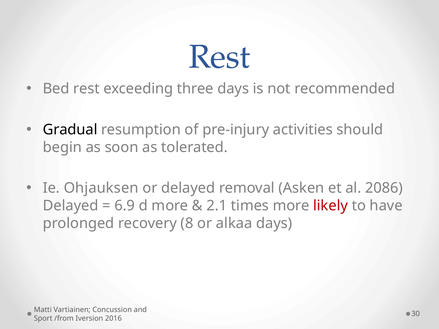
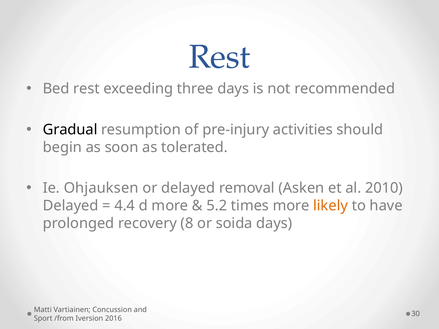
2086: 2086 -> 2010 (384, 188)
6.9: 6.9 -> 4.4 (125, 206)
2.1: 2.1 -> 5.2 (217, 206)
likely colour: red -> orange (331, 206)
alkaa: alkaa -> soida (234, 223)
